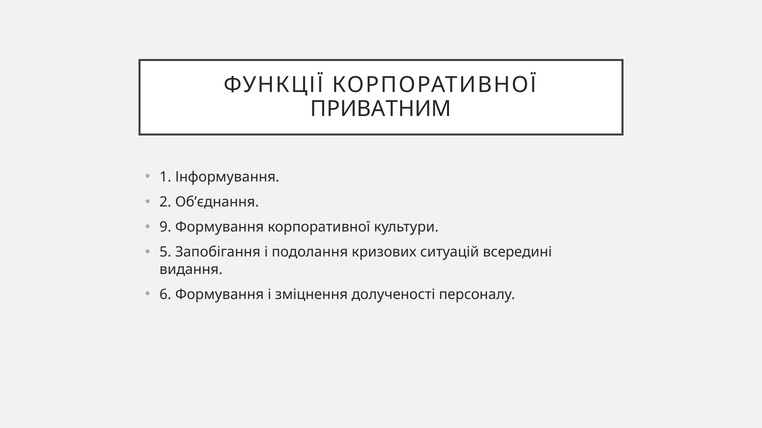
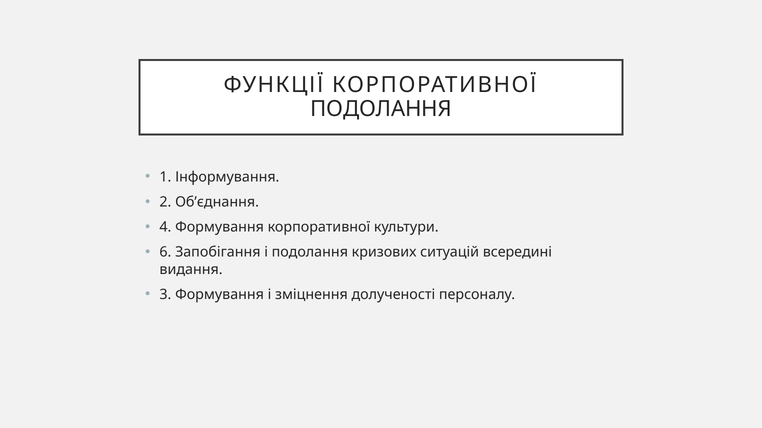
ПРИВАТНИМ: ПРИВАТНИМ -> ПОДОЛАННЯ (381, 109)
9: 9 -> 4 (165, 227)
5: 5 -> 6 (165, 253)
6: 6 -> 3 (165, 295)
